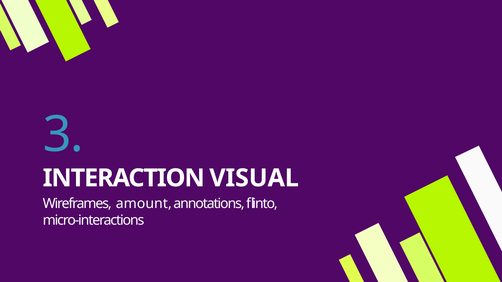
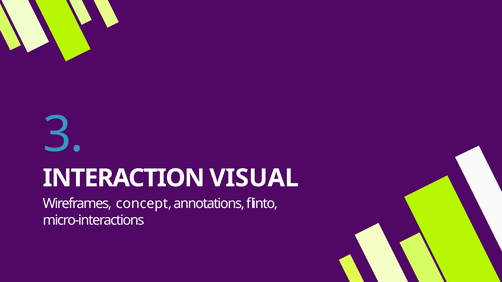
amount: amount -> concept (144, 204)
